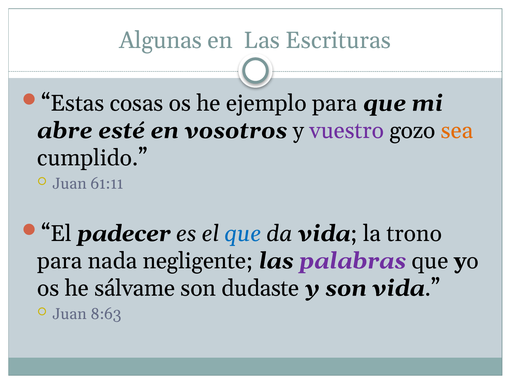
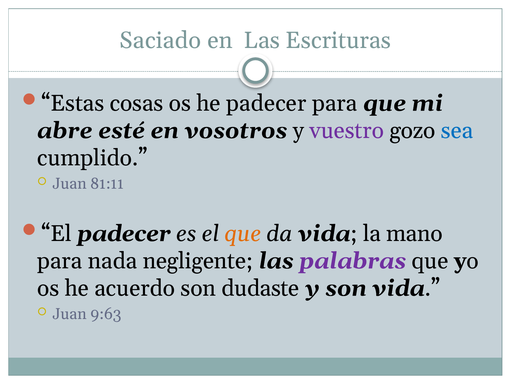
Algunas: Algunas -> Saciado (160, 40)
he ejemplo: ejemplo -> padecer (266, 103)
sea colour: orange -> blue (457, 130)
61:11: 61:11 -> 81:11 (107, 183)
que colour: blue -> orange (243, 233)
trono: trono -> mano (414, 233)
sálvame: sálvame -> acuerdo (135, 288)
8:63: 8:63 -> 9:63 (106, 313)
